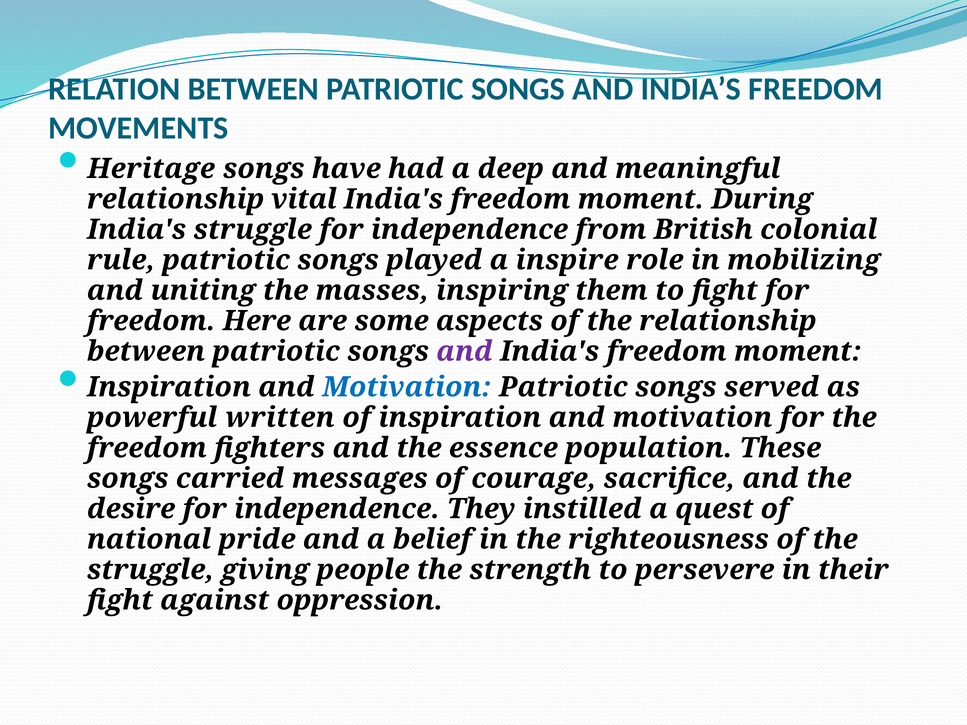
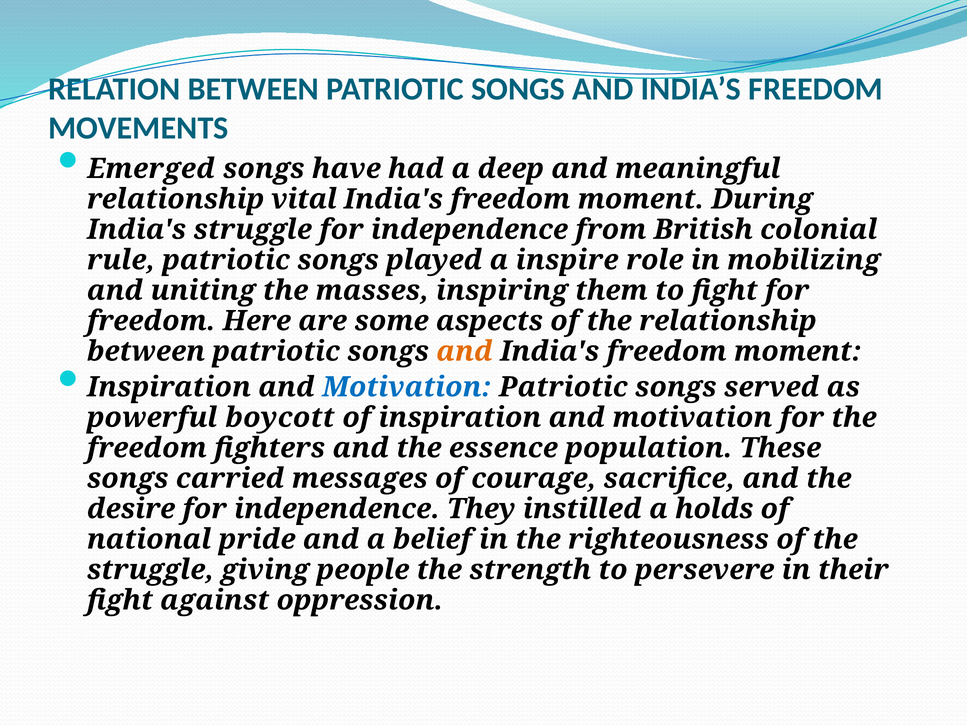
Heritage: Heritage -> Emerged (151, 169)
and colour: purple -> orange (464, 351)
written: written -> boycott (280, 418)
quest: quest -> holds (714, 509)
